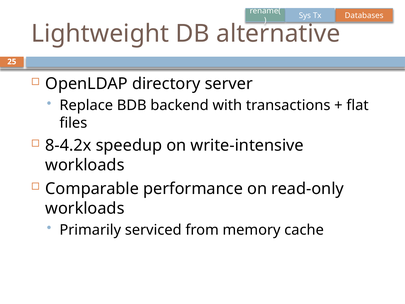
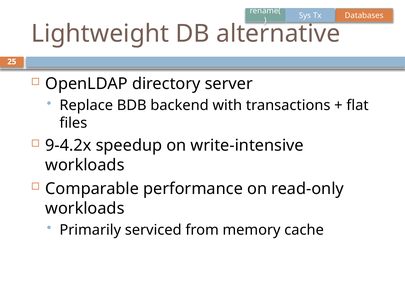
8-4.2x: 8-4.2x -> 9-4.2x (68, 145)
